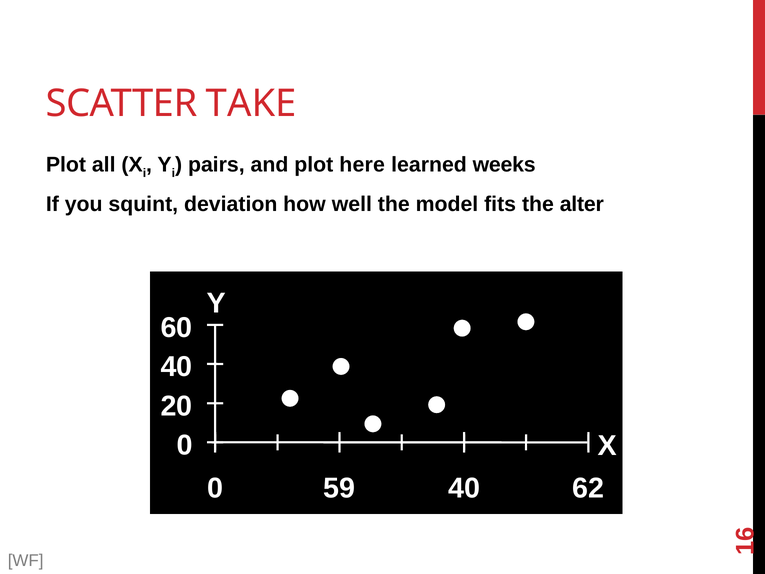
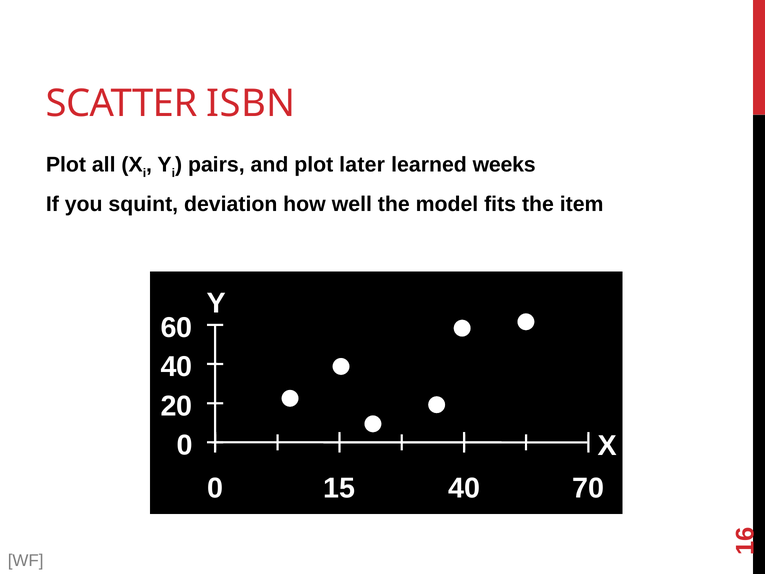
TAKE: TAKE -> ISBN (251, 103)
here: here -> later (362, 165)
alter: alter -> item (582, 204)
59: 59 -> 15 (339, 488)
62: 62 -> 70 (588, 488)
